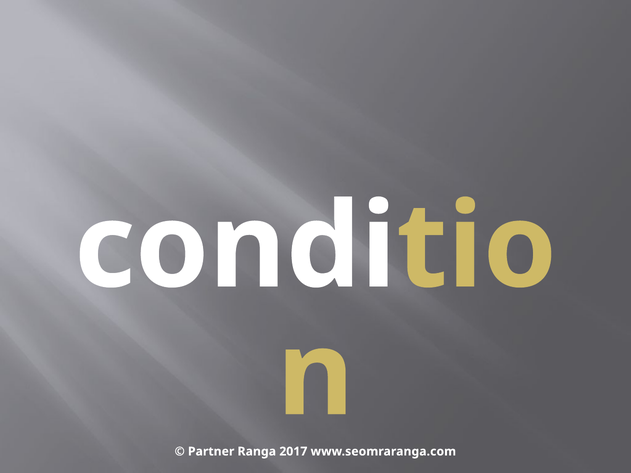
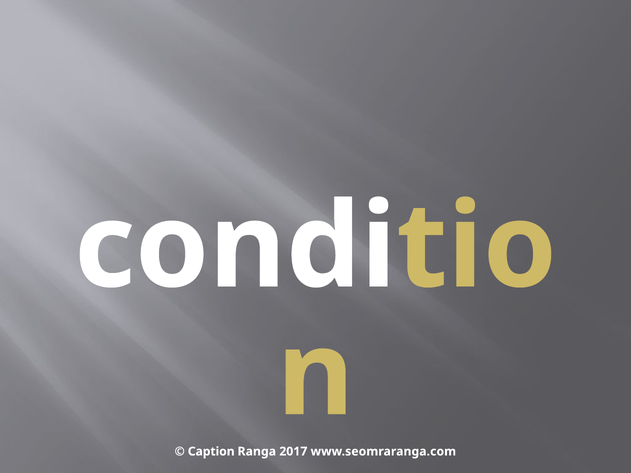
Partner: Partner -> Caption (211, 452)
